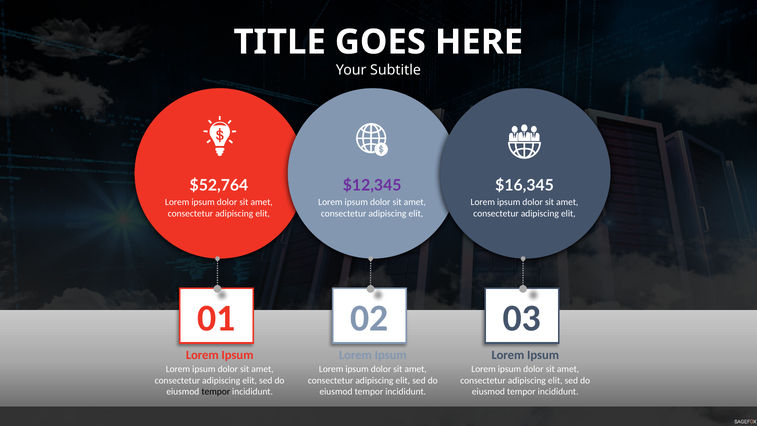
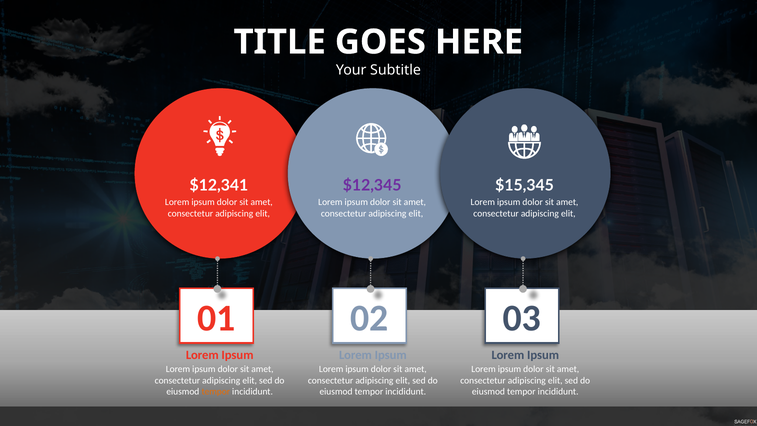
$52,764: $52,764 -> $12,341 (219, 186)
$16,345: $16,345 -> $15,345 (525, 186)
tempor colour: black -> orange (216, 392)
